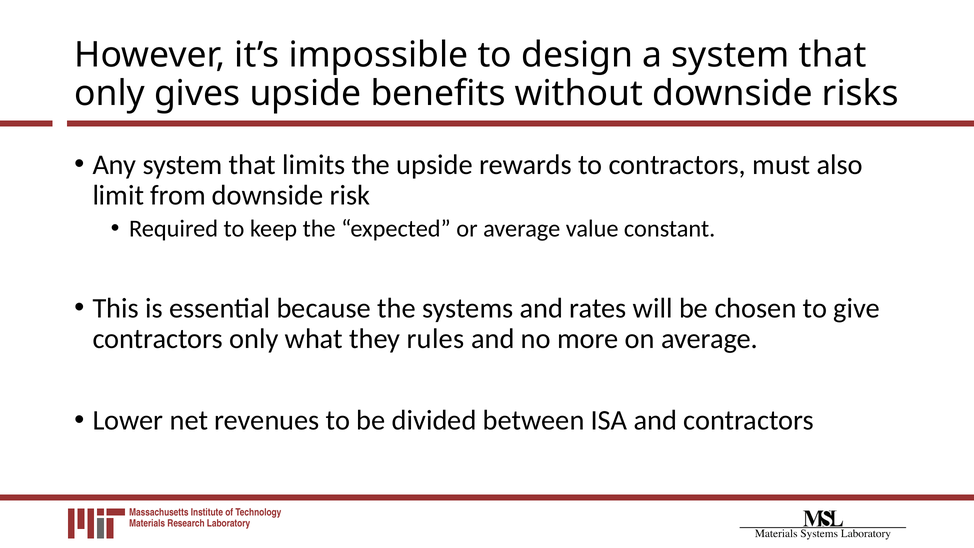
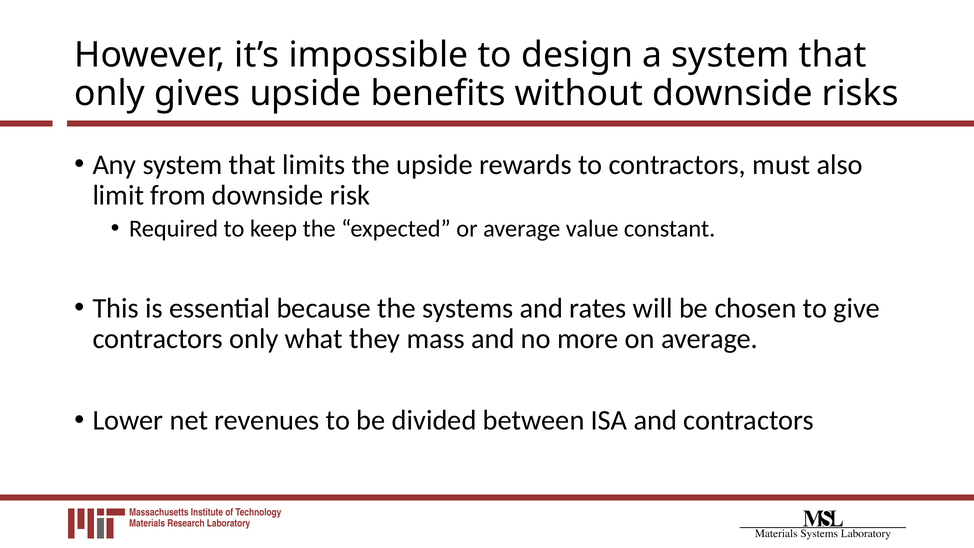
rules: rules -> mass (436, 339)
